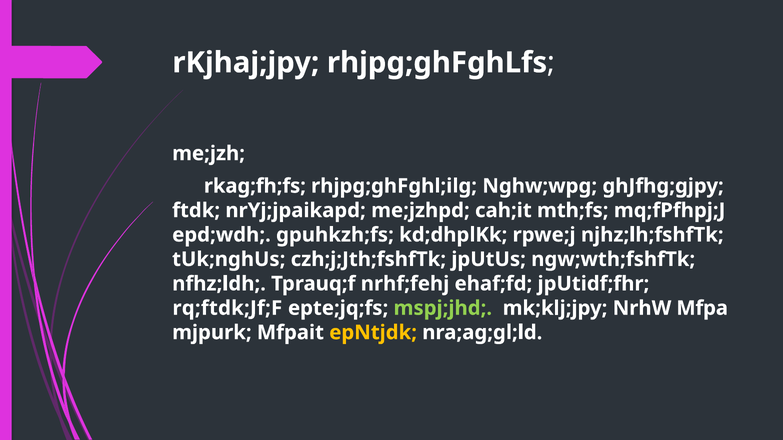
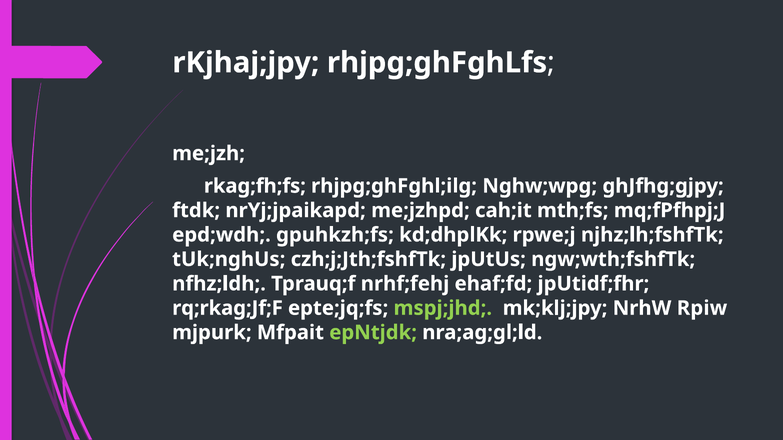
rq;ftdk;Jf;F: rq;ftdk;Jf;F -> rq;rkag;Jf;F (227, 308)
Mfpa: Mfpa -> Rpiw (702, 308)
epNtjdk colour: yellow -> light green (373, 333)
